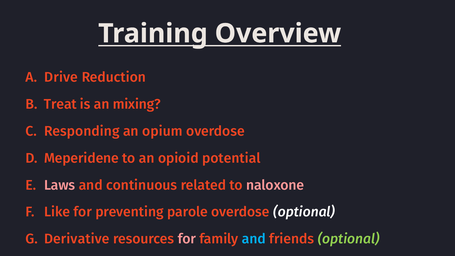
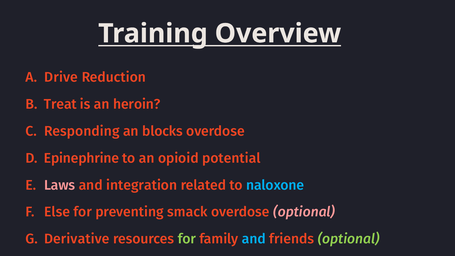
mixing: mixing -> heroin (137, 104)
opium: opium -> blocks (163, 131)
Meperidene: Meperidene -> Epinephrine (81, 158)
continuous: continuous -> integration (142, 185)
naloxone colour: pink -> light blue (275, 185)
Like: Like -> Else (57, 212)
parole: parole -> smack (187, 212)
optional colour: white -> pink (304, 212)
for colour: pink -> light green (187, 239)
